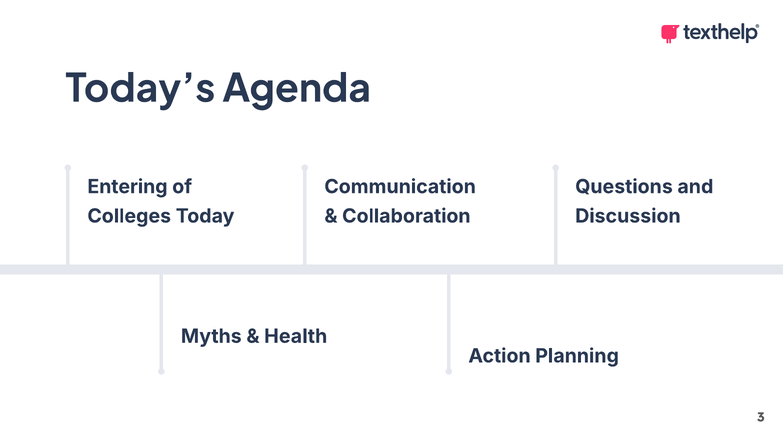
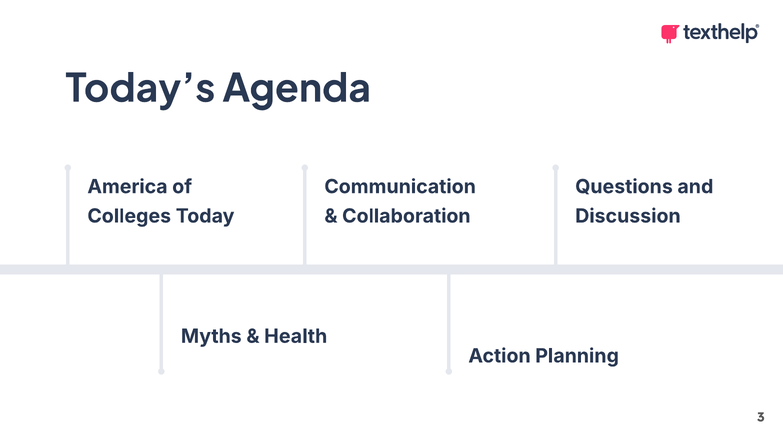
Entering: Entering -> America (127, 186)
